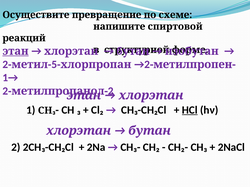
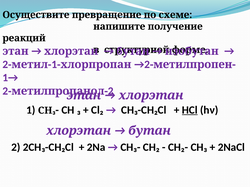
спиртовой: спиртовой -> получение (175, 27)
этан underline: present -> none (15, 51)
5: 5 -> 1 (54, 65)
